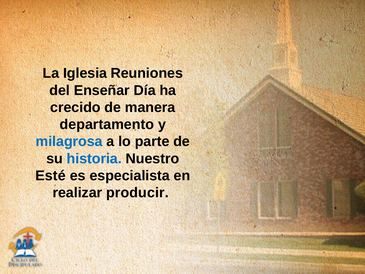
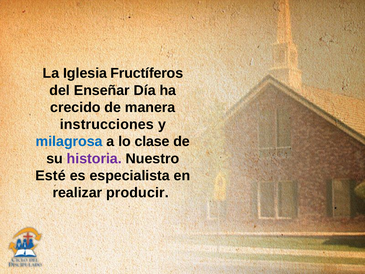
Reuniones: Reuniones -> Fructíferos (147, 73)
departamento: departamento -> instrucciones (107, 124)
parte: parte -> clase (152, 141)
historia colour: blue -> purple (94, 158)
